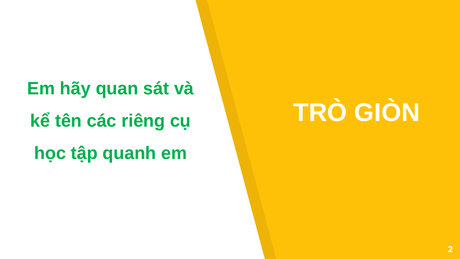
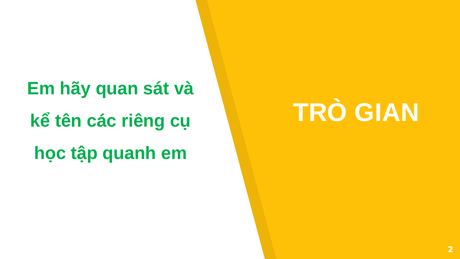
GIÒN: GIÒN -> GIAN (387, 113)
